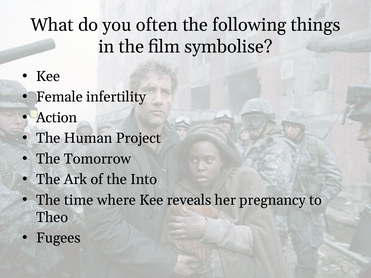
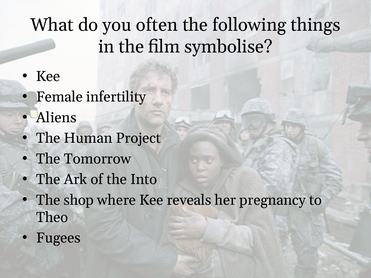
Action: Action -> Aliens (56, 118)
time: time -> shop (79, 200)
